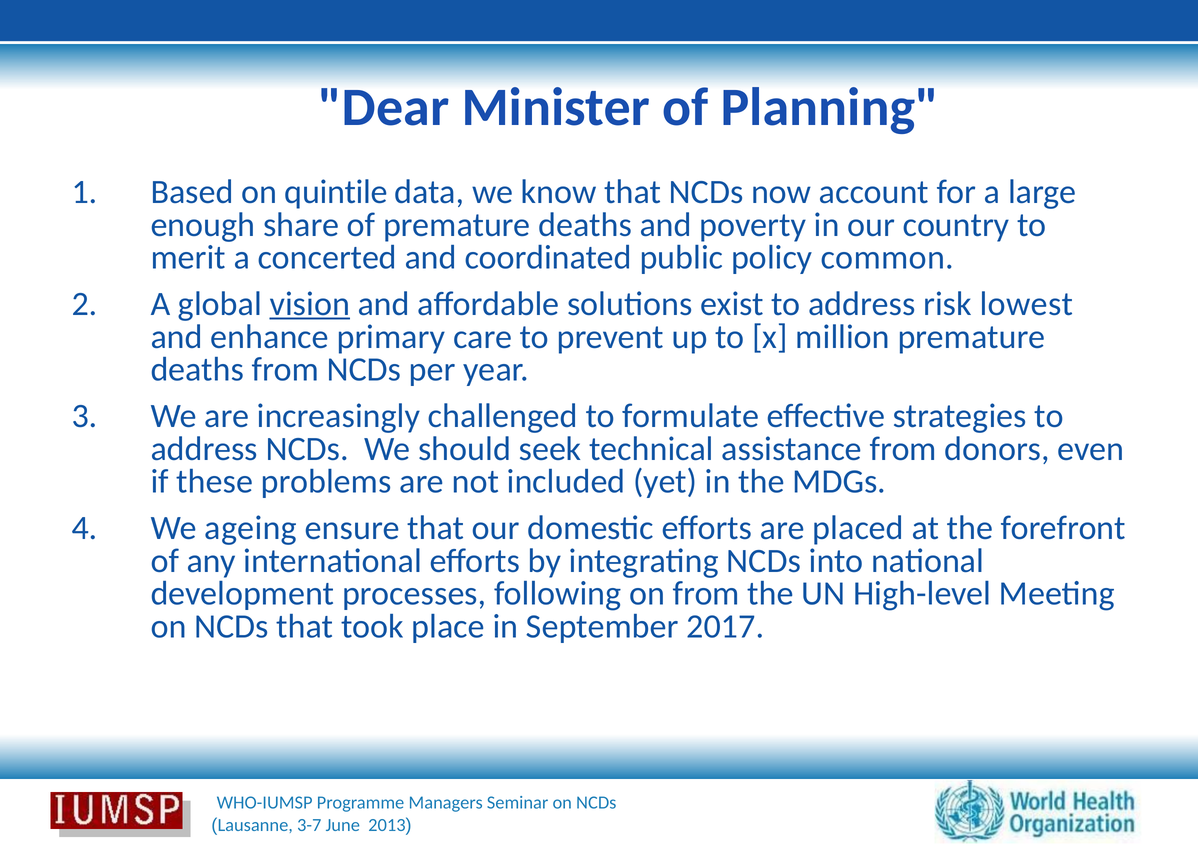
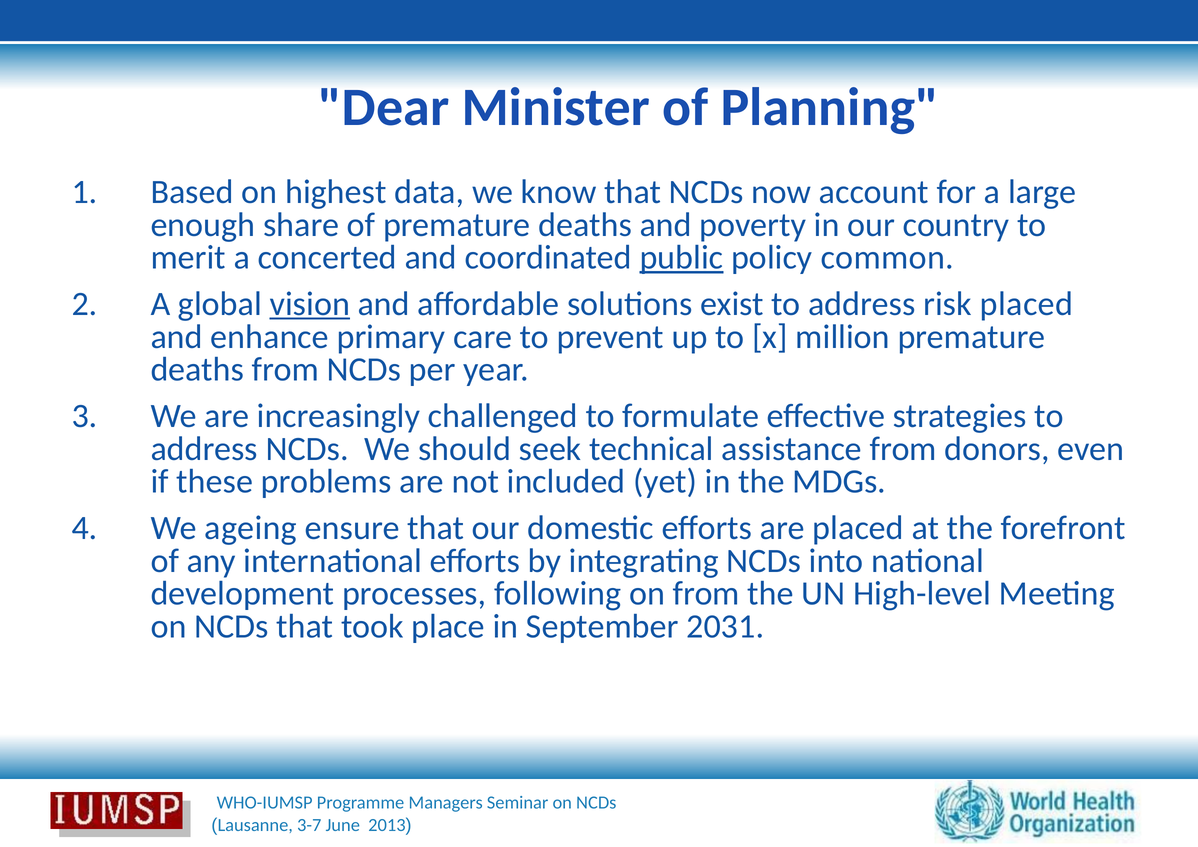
quintile: quintile -> highest (336, 192)
public underline: none -> present (681, 258)
risk lowest: lowest -> placed (1027, 304)
2017: 2017 -> 2031 (725, 626)
